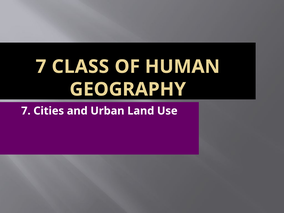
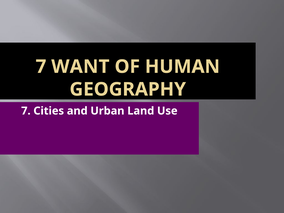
CLASS: CLASS -> WANT (80, 67)
